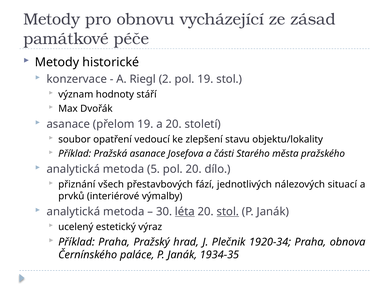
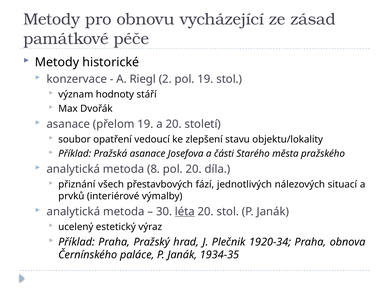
5: 5 -> 8 (154, 169)
dílo: dílo -> díla (217, 169)
stol underline: present -> none (228, 211)
